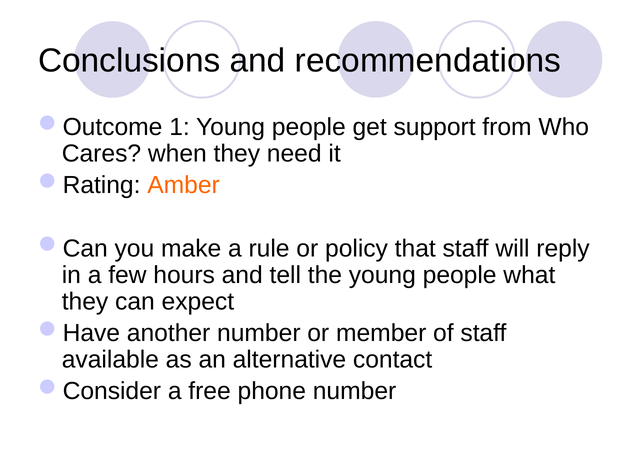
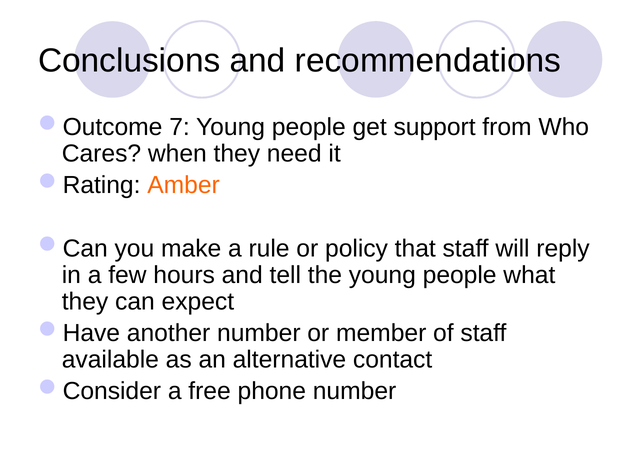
1: 1 -> 7 (180, 127)
